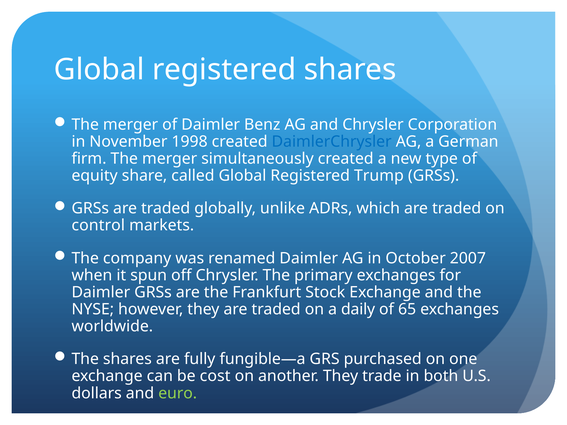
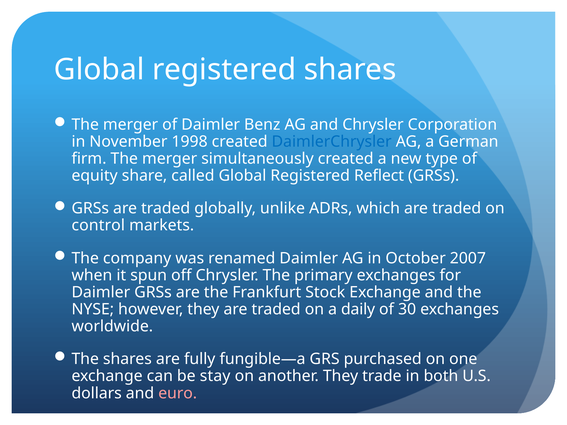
Trump: Trump -> Reflect (379, 176)
65: 65 -> 30 (407, 309)
cost: cost -> stay (215, 376)
euro colour: light green -> pink (178, 393)
